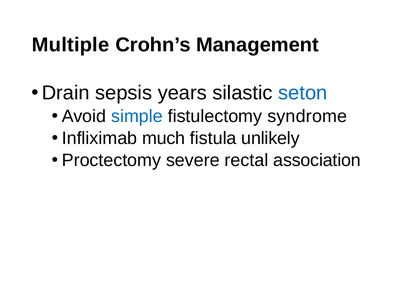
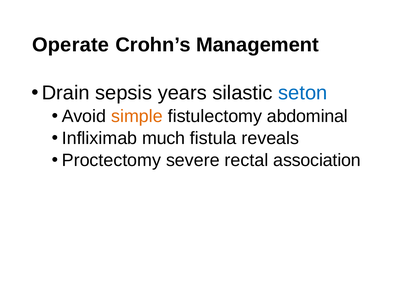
Multiple: Multiple -> Operate (71, 45)
simple colour: blue -> orange (137, 116)
syndrome: syndrome -> abdominal (307, 116)
unlikely: unlikely -> reveals (270, 138)
